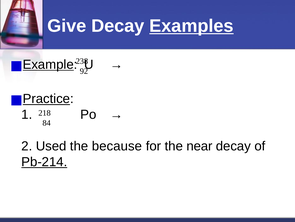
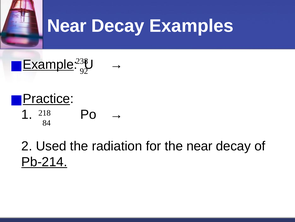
Give: Give -> Near (67, 26)
Examples underline: present -> none (191, 26)
because: because -> radiation (117, 146)
